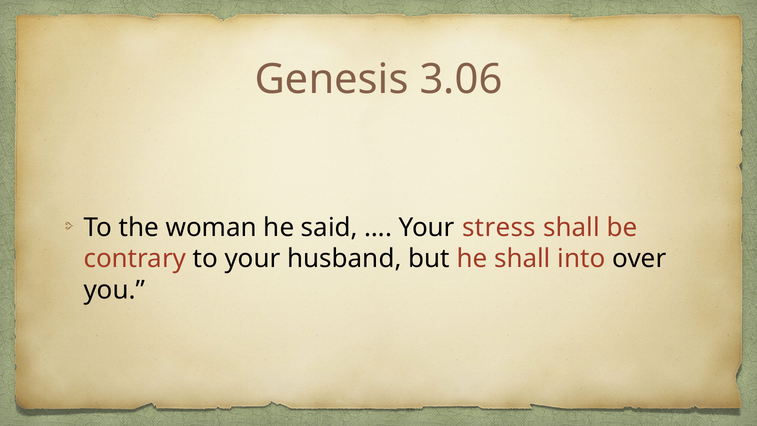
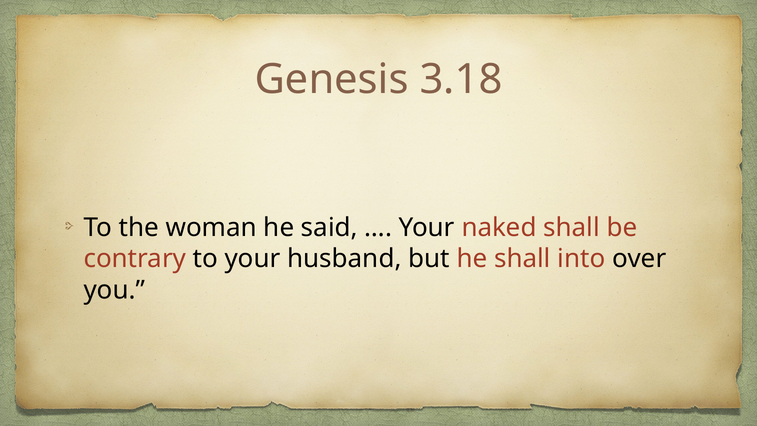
3.06: 3.06 -> 3.18 (461, 79)
stress: stress -> naked (499, 227)
